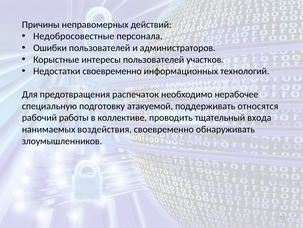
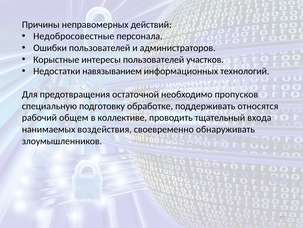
Недостатки своевременно: своевременно -> навязыванием (112, 71)
распечаток: распечаток -> остаточной (136, 94)
нерабочее: нерабочее -> пропусков (236, 94)
атакуемой: атакуемой -> обработке (150, 106)
работы: работы -> общем (74, 117)
